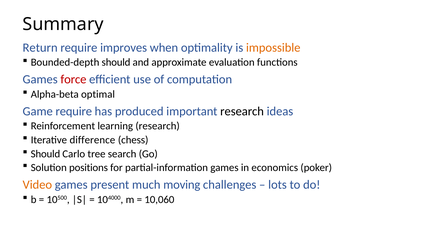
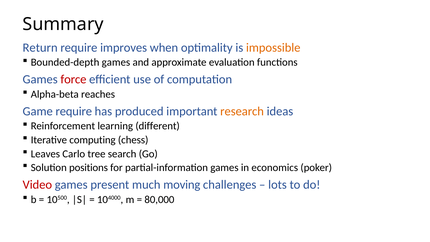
Bounded-depth should: should -> games (116, 62)
optimal: optimal -> reaches (98, 94)
research colour: black -> orange (242, 111)
learning research: research -> different (158, 126)
difference: difference -> computing (92, 140)
Should: Should -> Leaves (45, 154)
Video colour: orange -> red (37, 185)
10,060: 10,060 -> 80,000 (159, 199)
